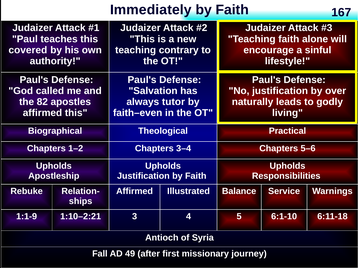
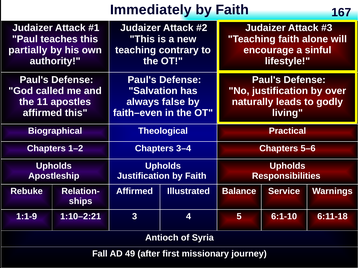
covered: covered -> partially (28, 50)
82: 82 -> 11 (42, 102)
tutor: tutor -> false (173, 102)
